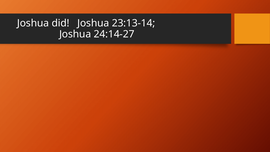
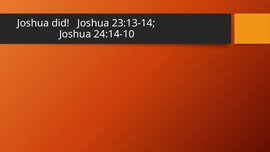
24:14-27: 24:14-27 -> 24:14-10 (114, 34)
